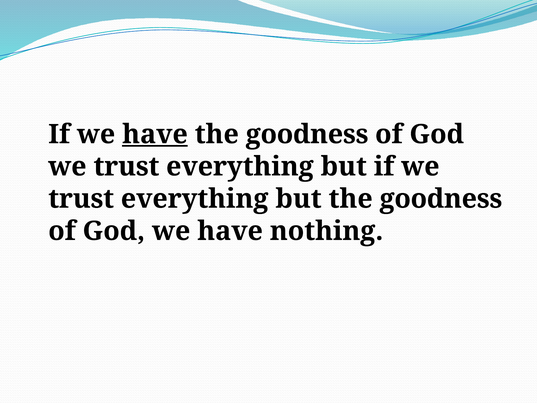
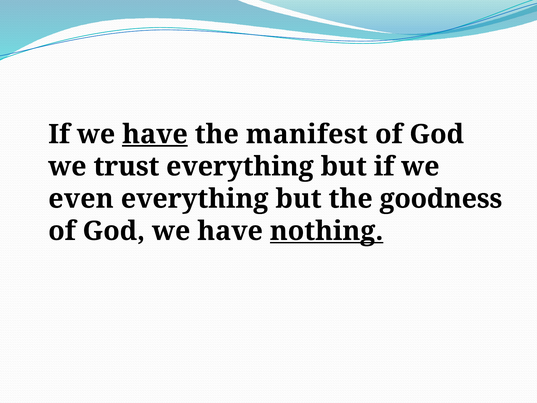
goodness: goodness -> manifest (307, 134)
trust: trust -> even (81, 199)
nothing underline: none -> present (327, 231)
